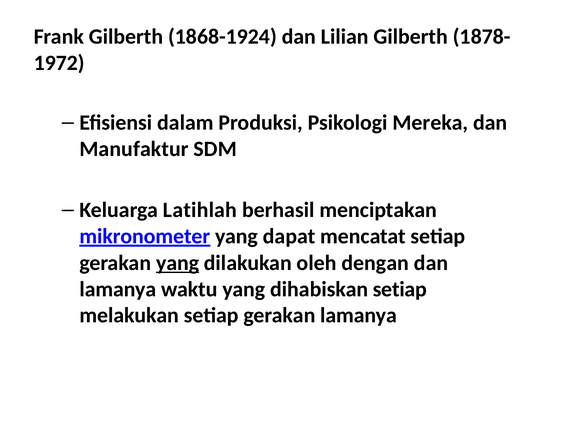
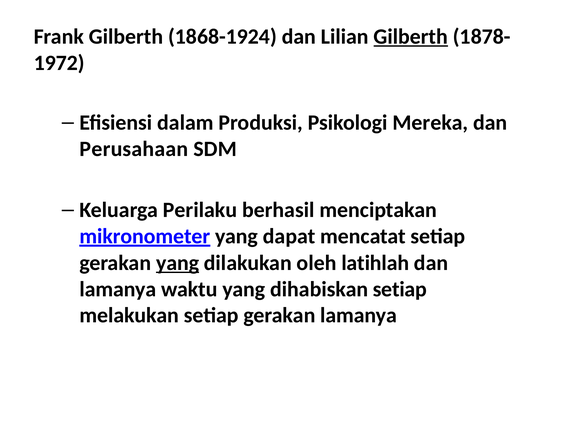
Gilberth underline: none -> present (411, 37)
Manufaktur: Manufaktur -> Perusahaan (134, 149)
Latihlah: Latihlah -> Perilaku (200, 210)
dengan: dengan -> latihlah (375, 263)
